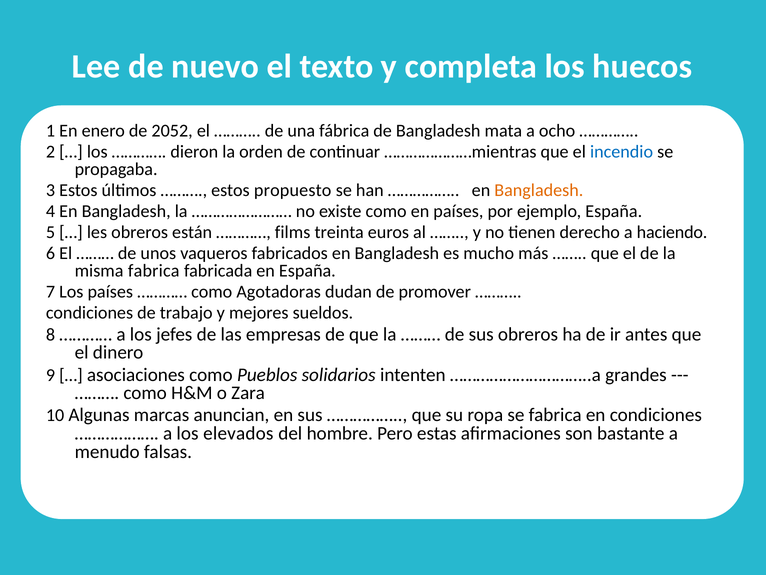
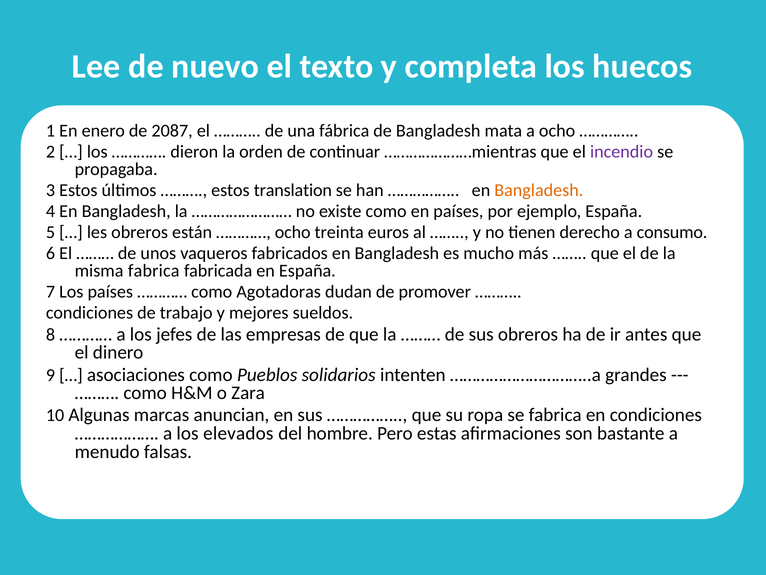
2052: 2052 -> 2087 (172, 131)
incendio colour: blue -> purple (622, 152)
propuesto: propuesto -> translation (293, 190)
films: films -> ocho (293, 232)
haciendo: haciendo -> consumo (672, 232)
